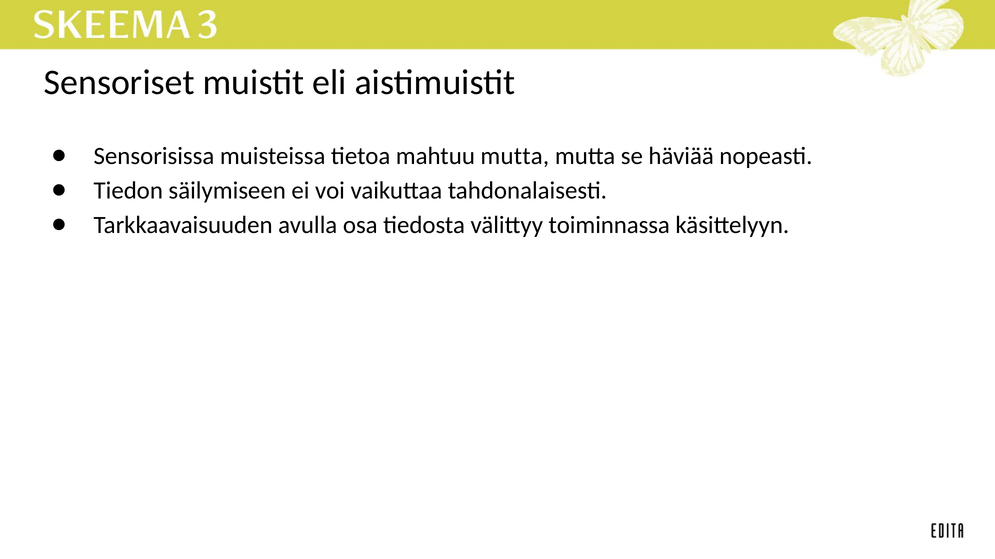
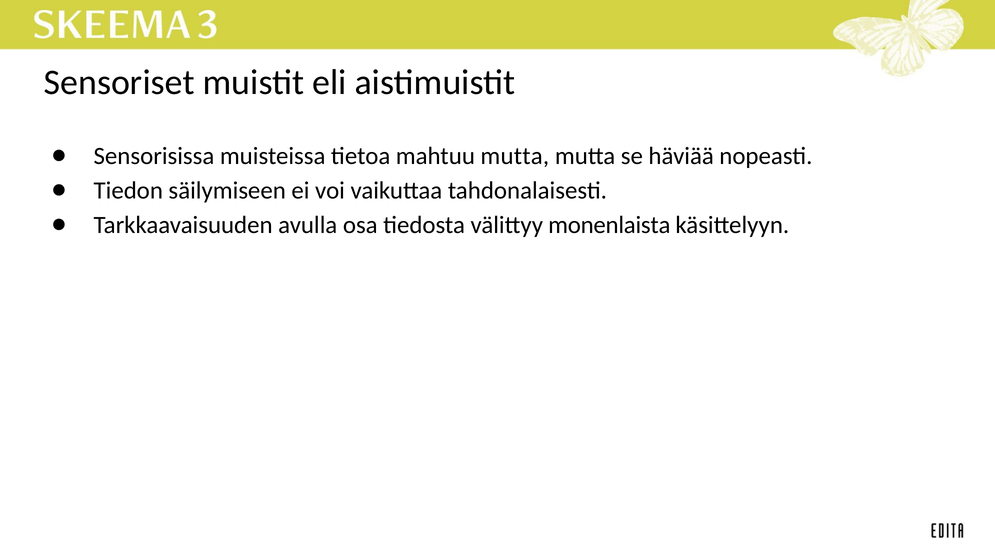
toiminnassa: toiminnassa -> monenlaista (609, 225)
